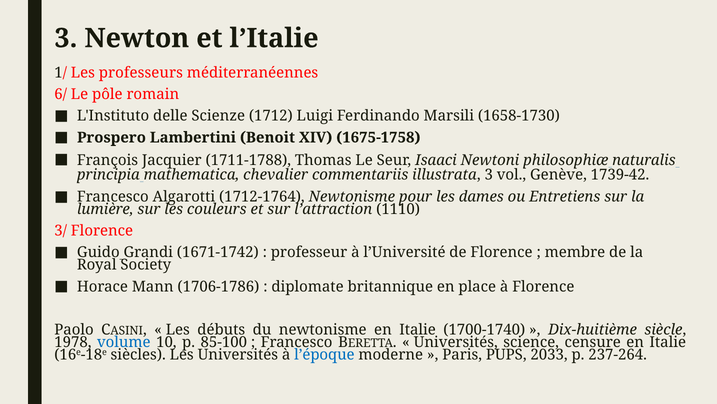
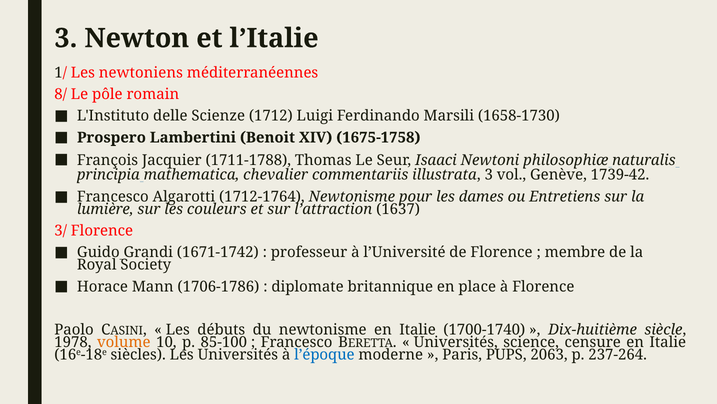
professeurs: professeurs -> newtoniens (141, 73)
6/: 6/ -> 8/ (61, 94)
1110: 1110 -> 1637 (398, 209)
volume colour: blue -> orange (124, 342)
2033: 2033 -> 2063 (549, 354)
